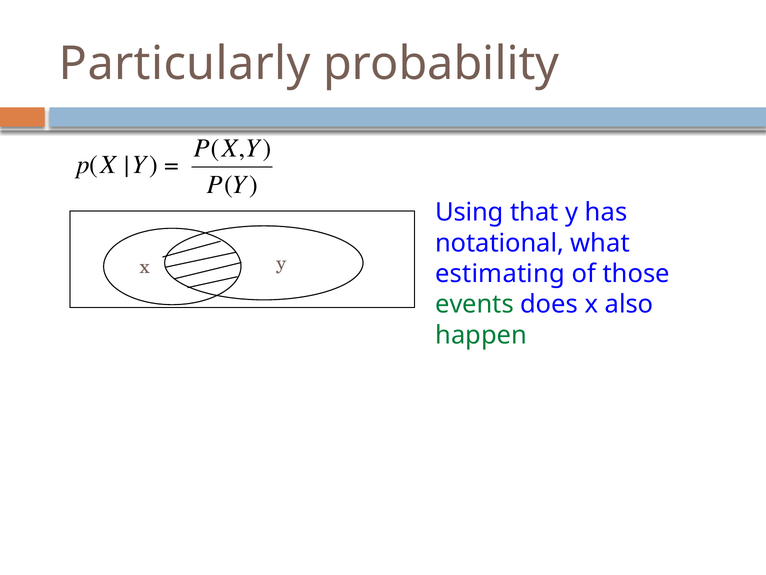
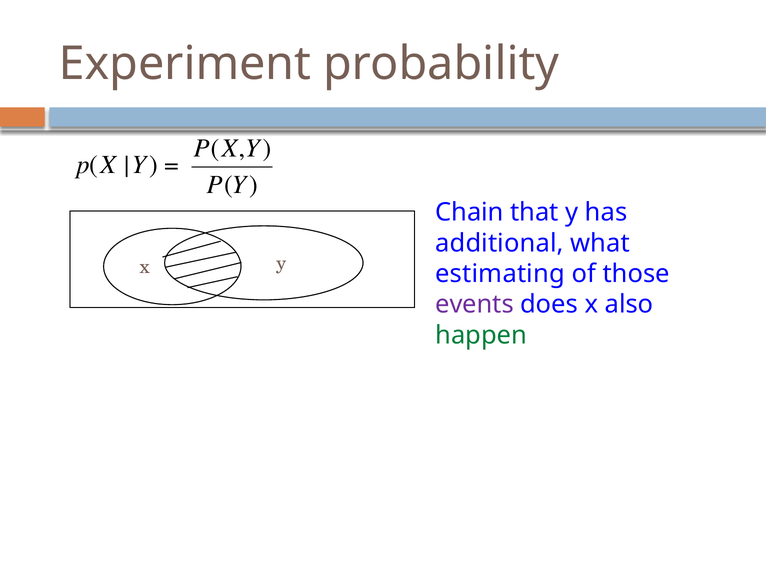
Particularly: Particularly -> Experiment (185, 64)
Using: Using -> Chain (469, 212)
notational: notational -> additional (499, 243)
events colour: green -> purple (475, 304)
